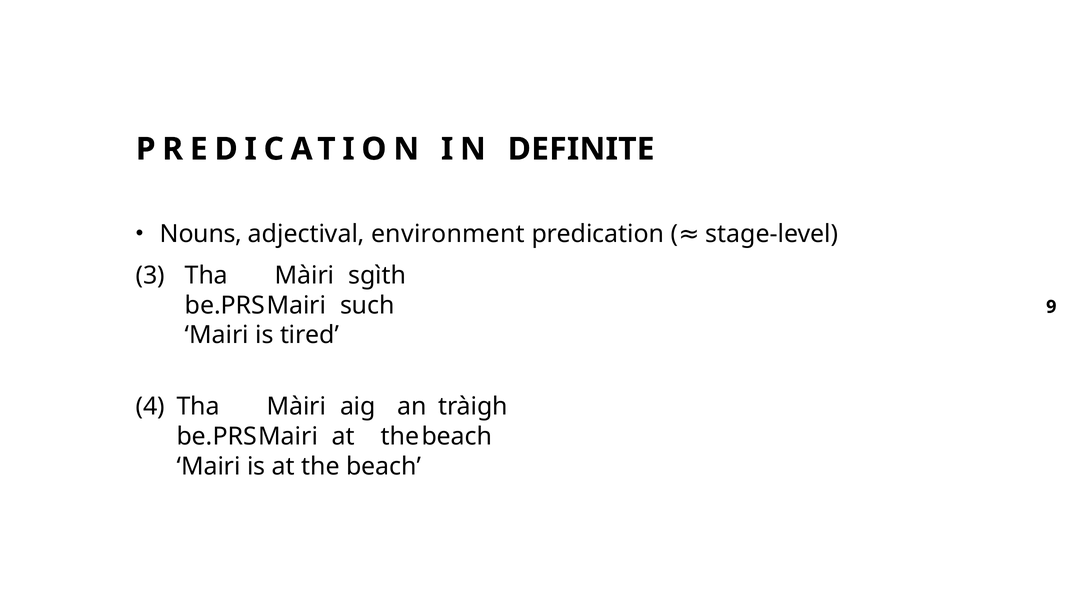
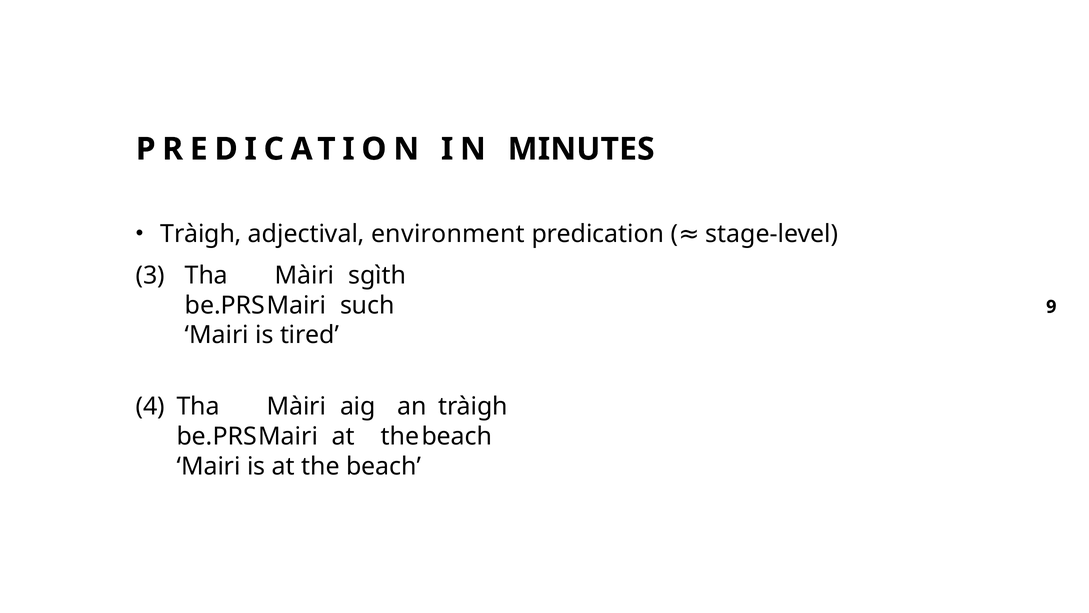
DEFINITE: DEFINITE -> MINUTES (581, 149)
Nouns: Nouns -> Tràigh (201, 234)
